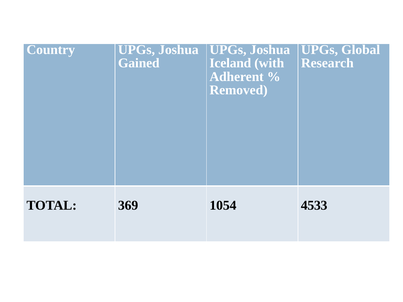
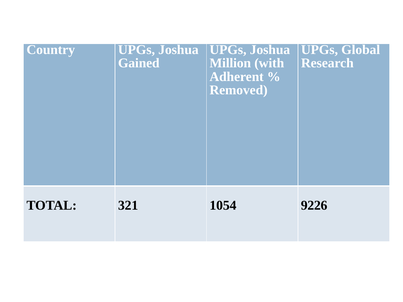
Iceland: Iceland -> Million (230, 63)
369: 369 -> 321 (128, 206)
4533: 4533 -> 9226 (314, 206)
